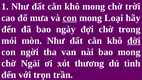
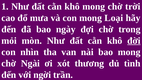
con underline: present -> none (70, 18)
ngời: ngời -> nhìn (30, 52)
trọn: trọn -> ngời (42, 75)
